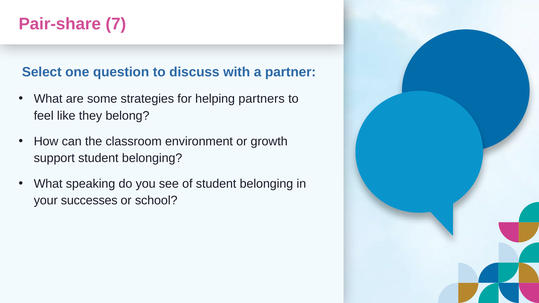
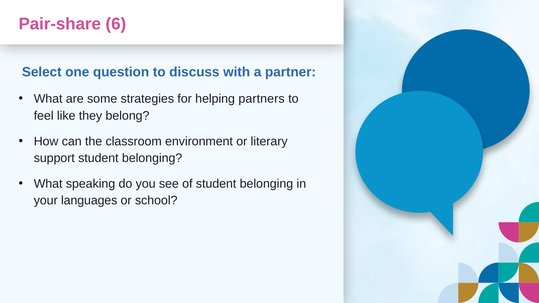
7: 7 -> 6 (116, 24)
growth: growth -> literary (269, 141)
successes: successes -> languages (89, 201)
